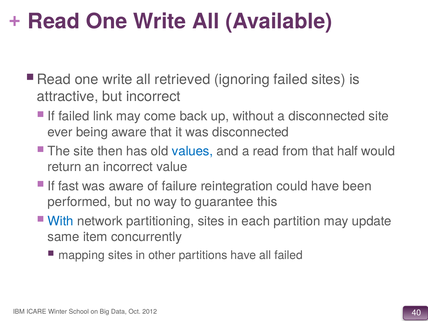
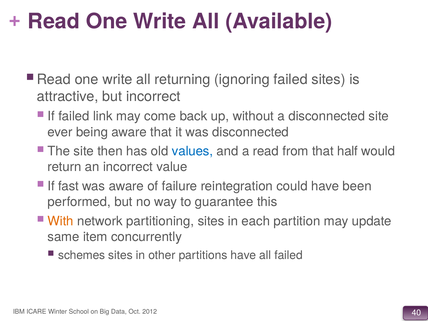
retrieved: retrieved -> returning (182, 79)
With colour: blue -> orange (61, 221)
mapping: mapping -> schemes (82, 255)
